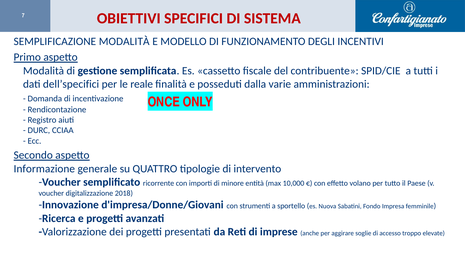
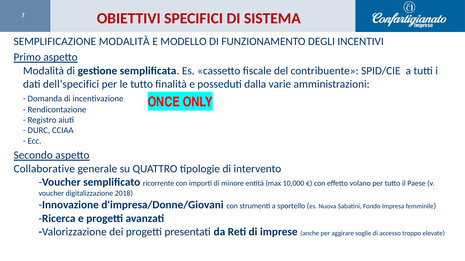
le reale: reale -> tutto (142, 84)
Informazione: Informazione -> Collaborative (44, 169)
